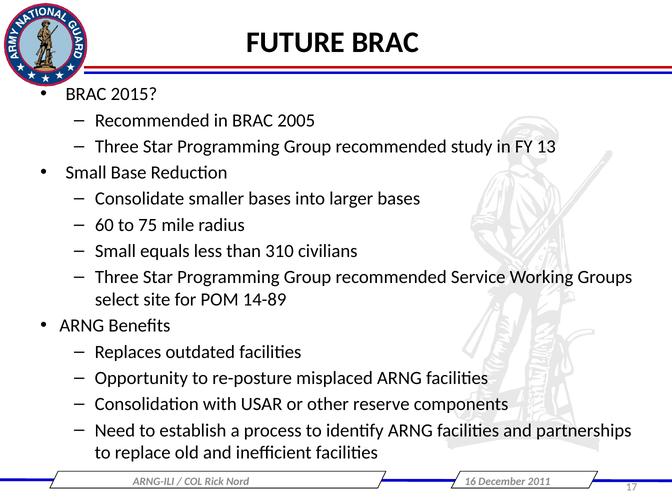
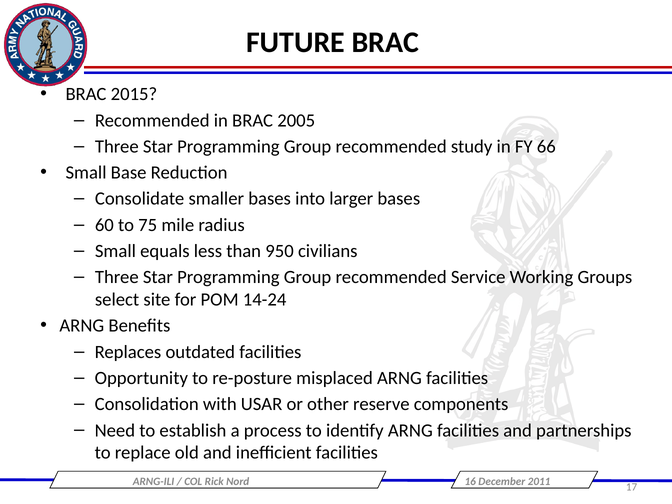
13: 13 -> 66 (546, 147)
310: 310 -> 950 (280, 251)
14-89: 14-89 -> 14-24 (265, 300)
